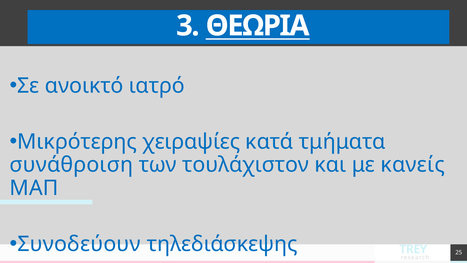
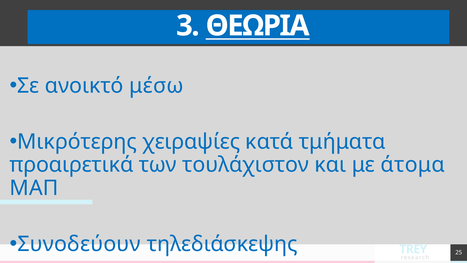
ιατρό: ιατρό -> μέσω (156, 86)
συνάθροιση: συνάθροιση -> προαιρετικά (72, 165)
κανείς: κανείς -> άτομα (413, 165)
